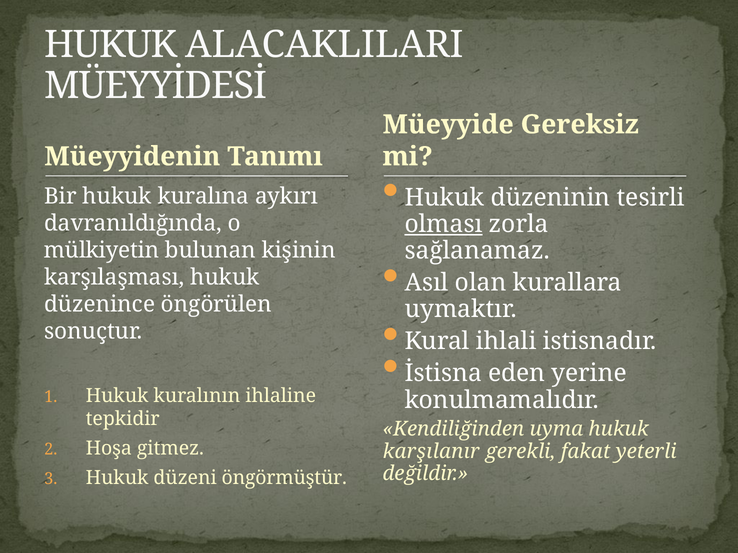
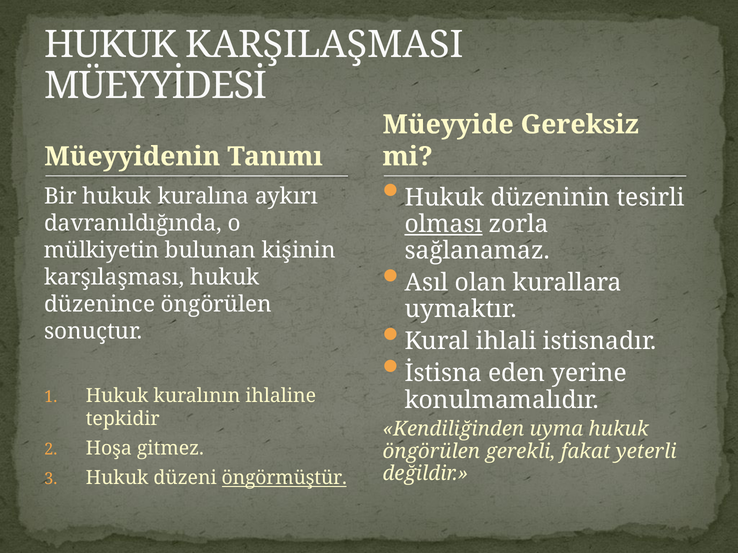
ALACAKLILARI: ALACAKLILARI -> KARŞILAŞMASI (324, 45)
karşılanır: karşılanır -> öngörülen (431, 452)
öngörmüştür underline: none -> present (284, 478)
